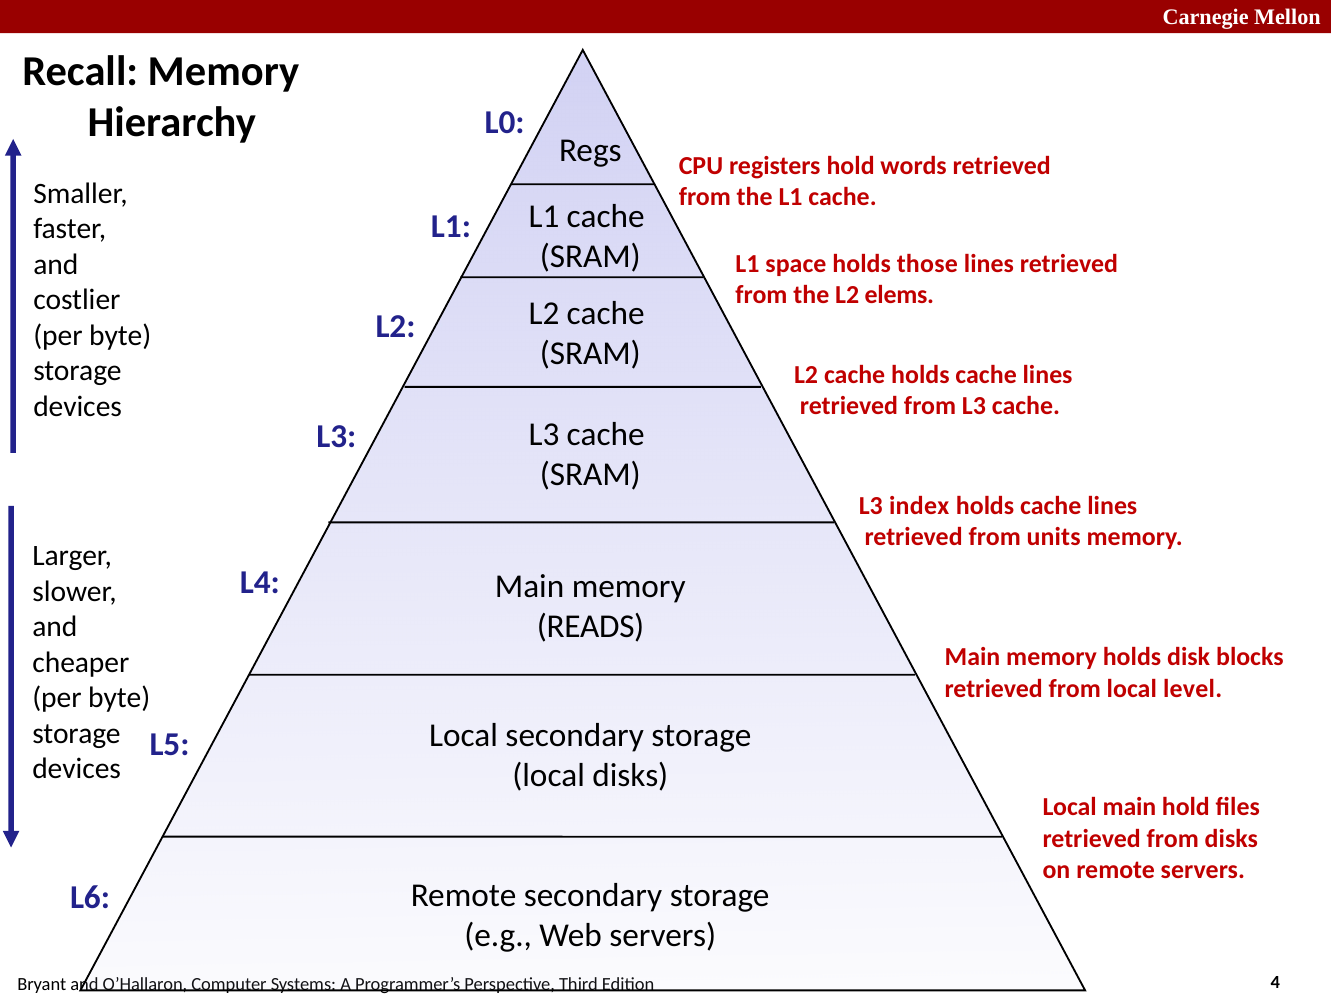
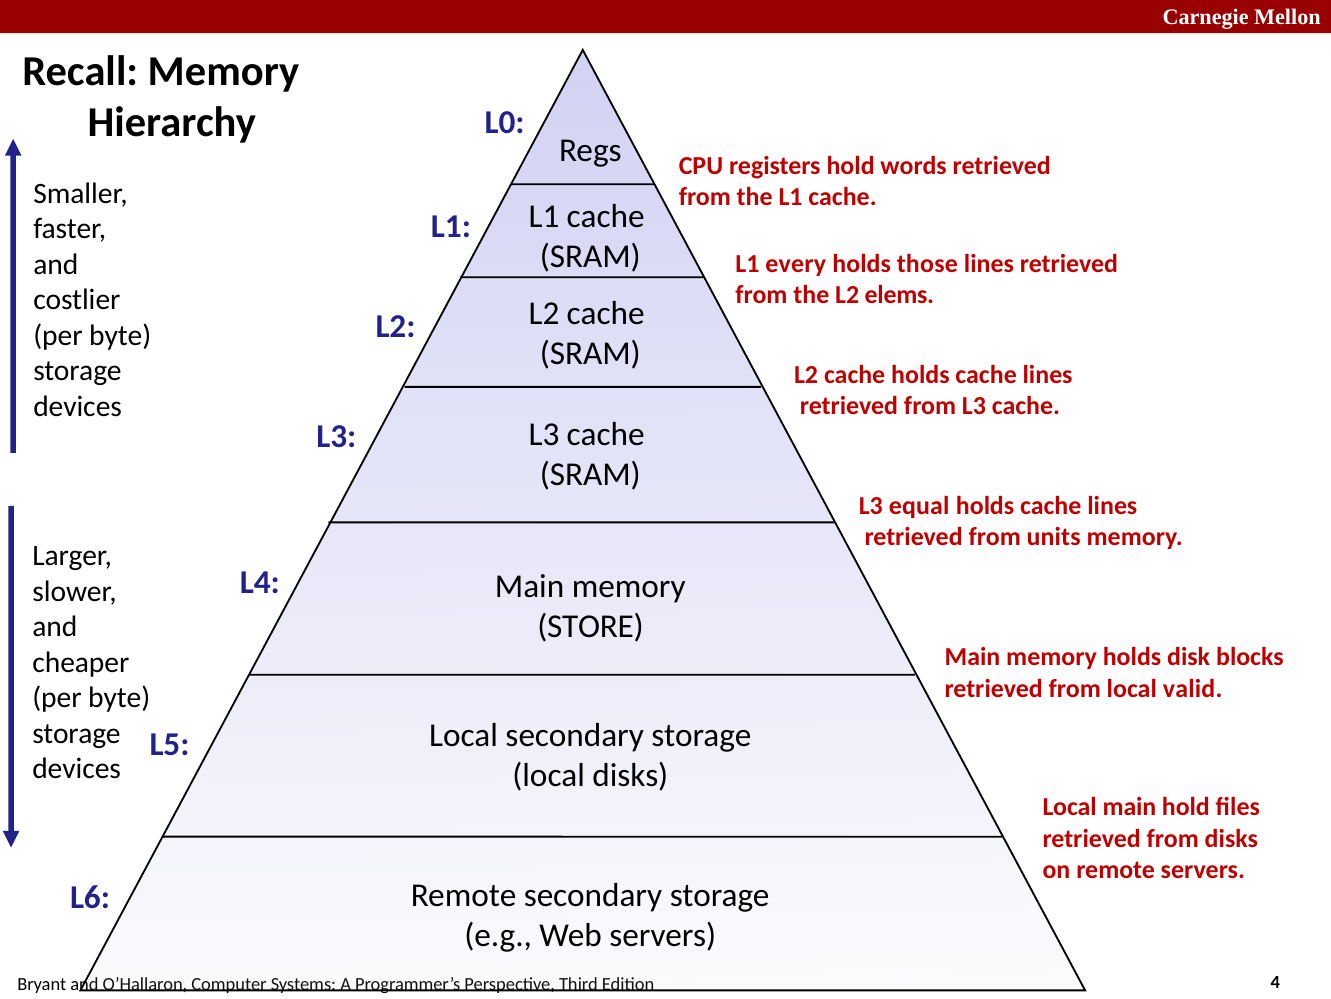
space: space -> every (796, 263)
index: index -> equal (919, 505)
READS: READS -> STORE (591, 626)
level: level -> valid (1193, 688)
